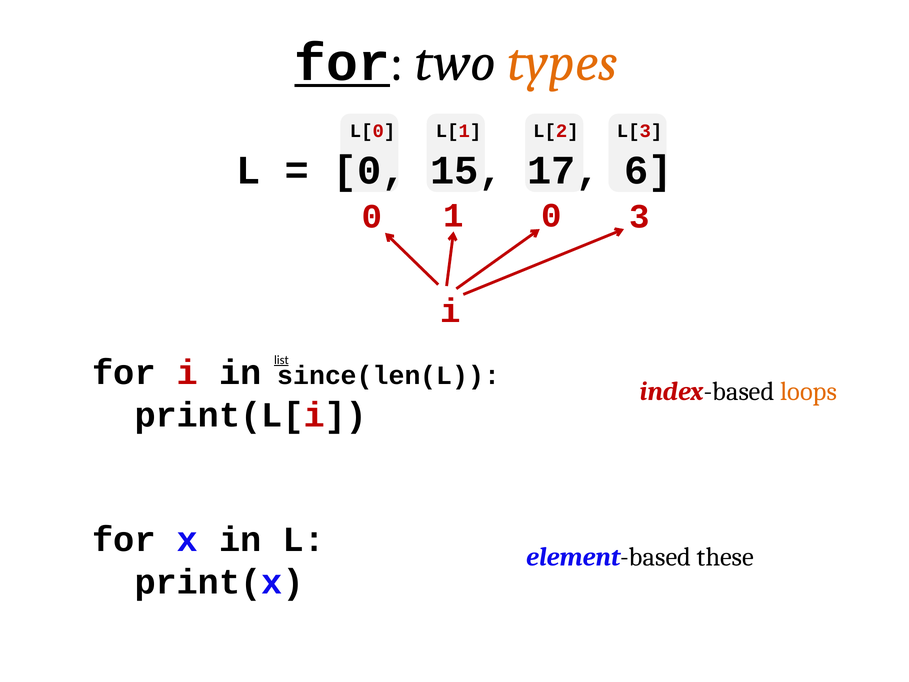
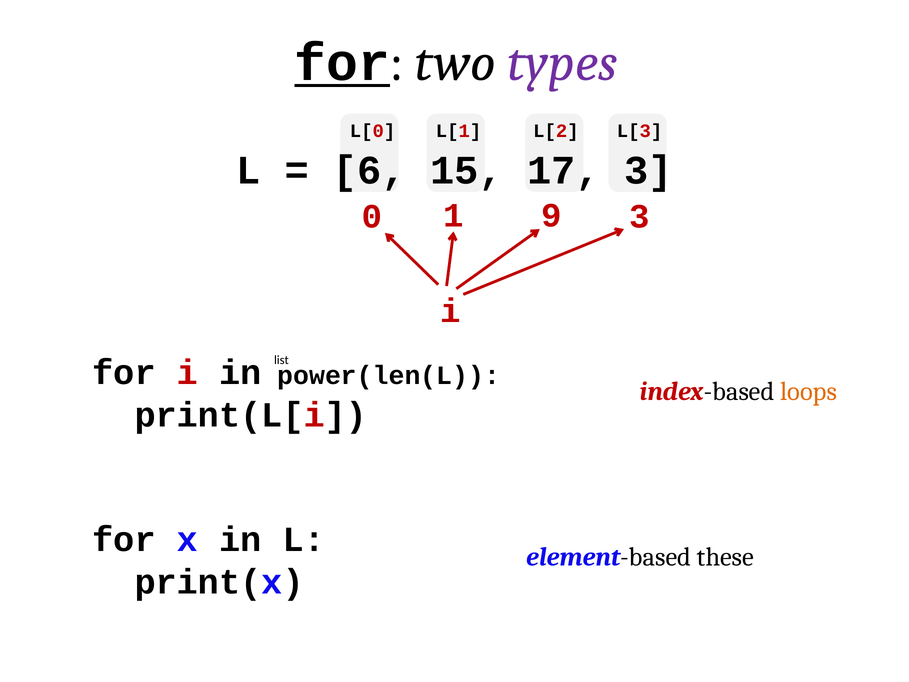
types colour: orange -> purple (562, 63)
0: 0 -> 6 (369, 170)
17 6: 6 -> 3 (648, 170)
1 0: 0 -> 9 (552, 216)
list underline: present -> none (281, 360)
since(len(L: since(len(L -> power(len(L (389, 376)
